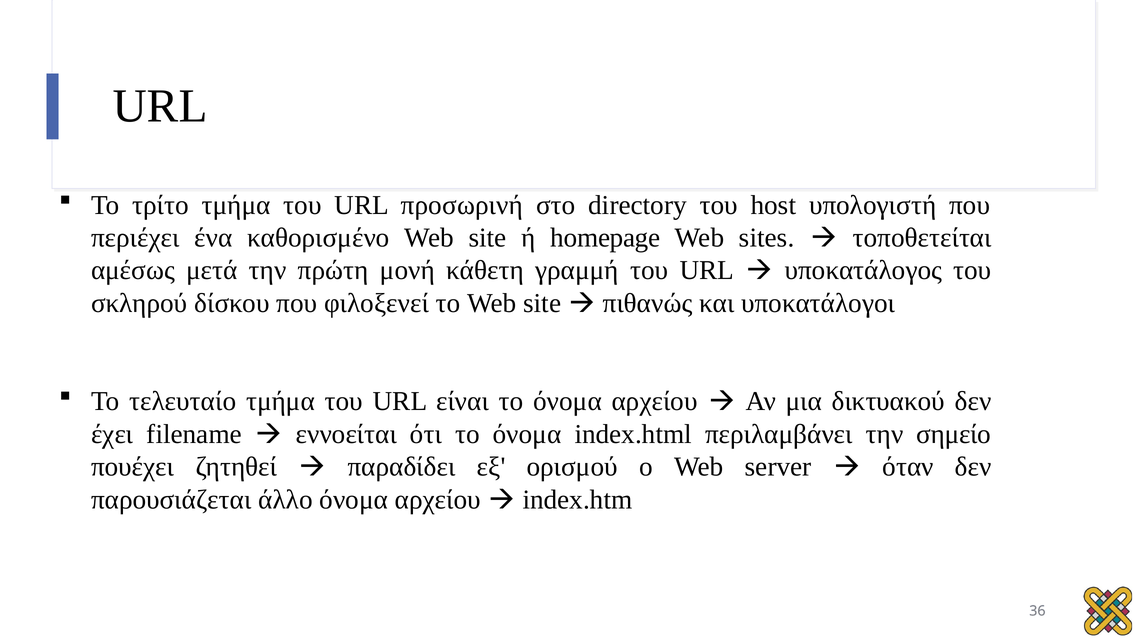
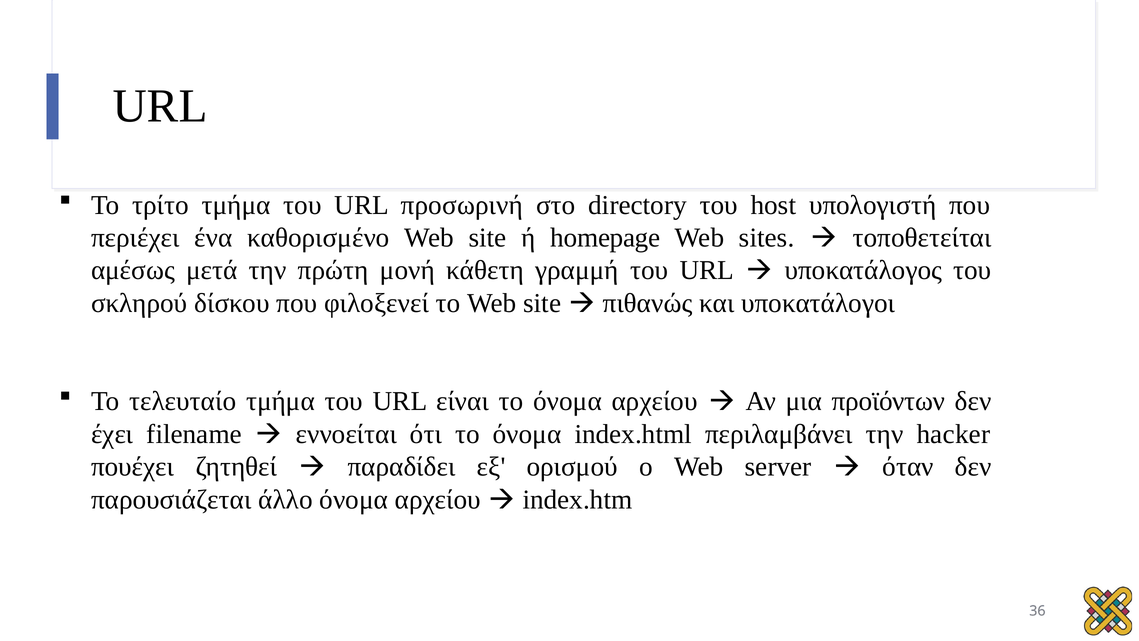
δικτυακού: δικτυακού -> προϊόντων (888, 401)
σημείο: σημείο -> hacker (953, 434)
